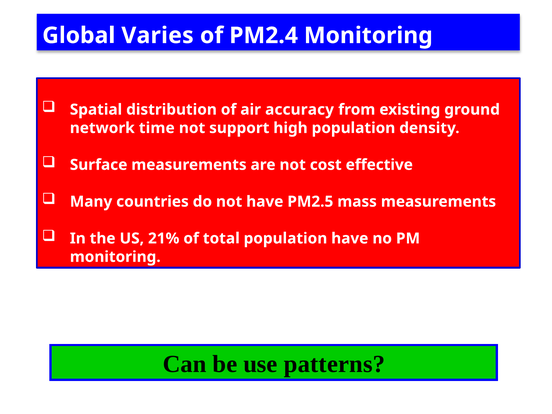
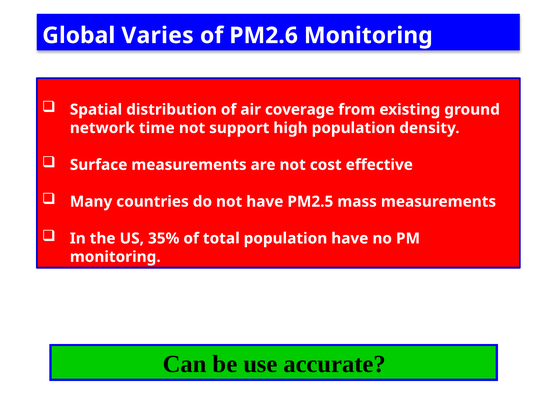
PM2.4: PM2.4 -> PM2.6 (264, 36)
accuracy: accuracy -> coverage (300, 110)
21%: 21% -> 35% (164, 238)
patterns: patterns -> accurate (335, 364)
